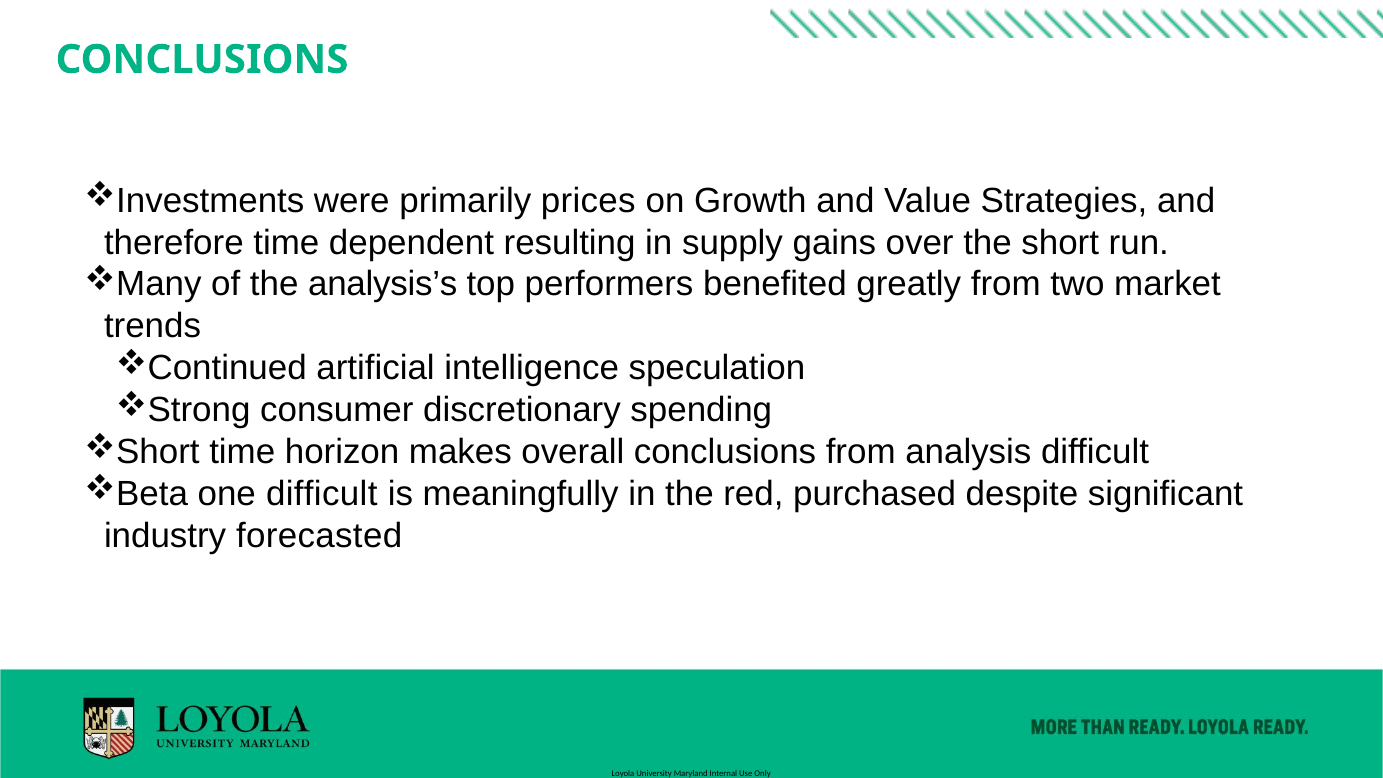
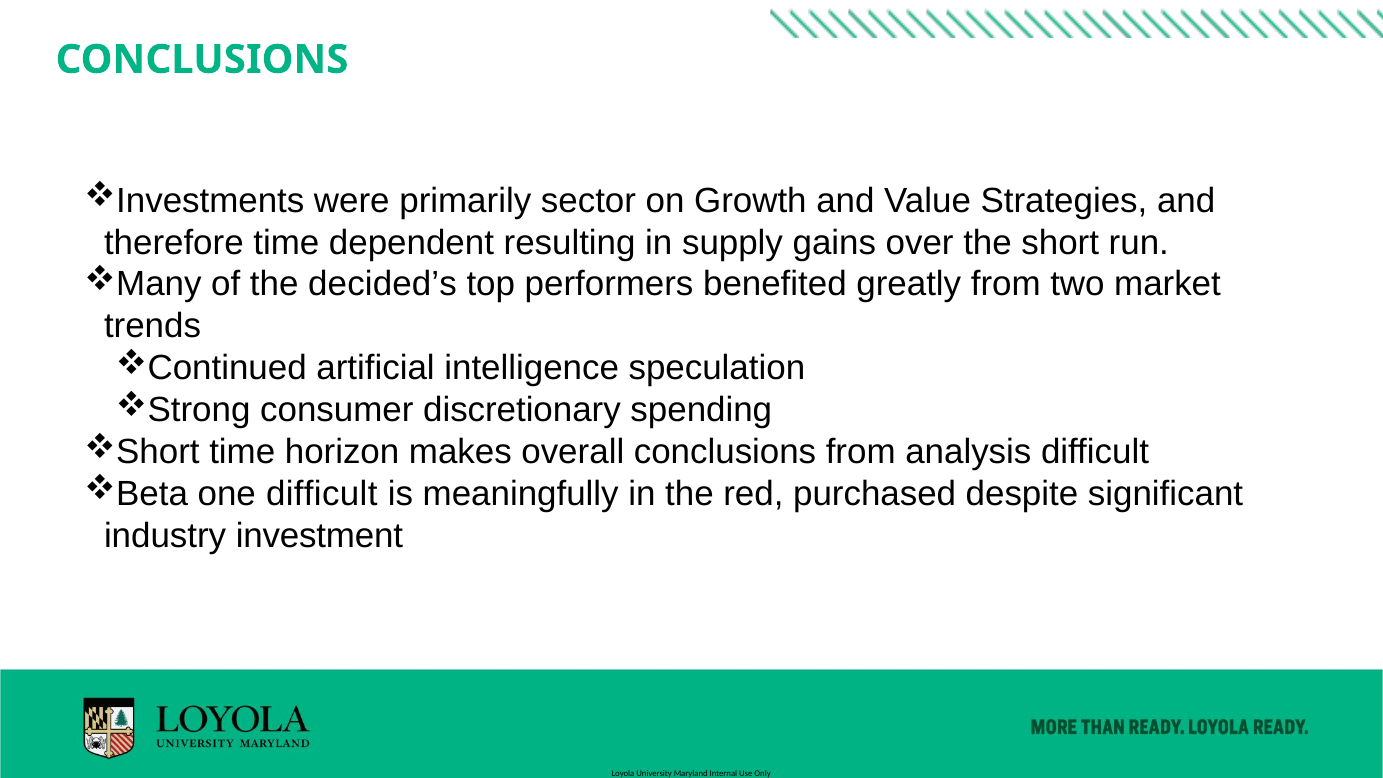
prices: prices -> sector (588, 201)
analysis’s: analysis’s -> decided’s (382, 284)
forecasted: forecasted -> investment (319, 536)
